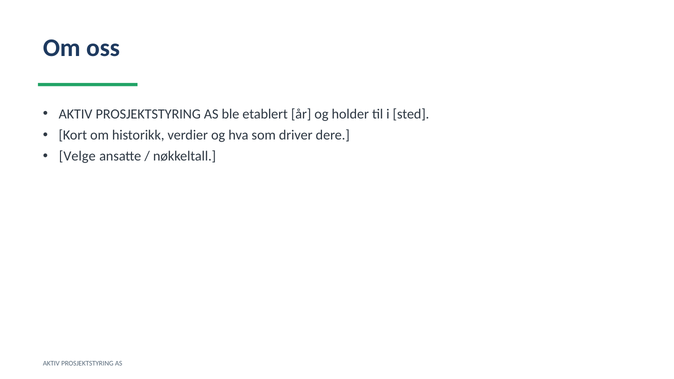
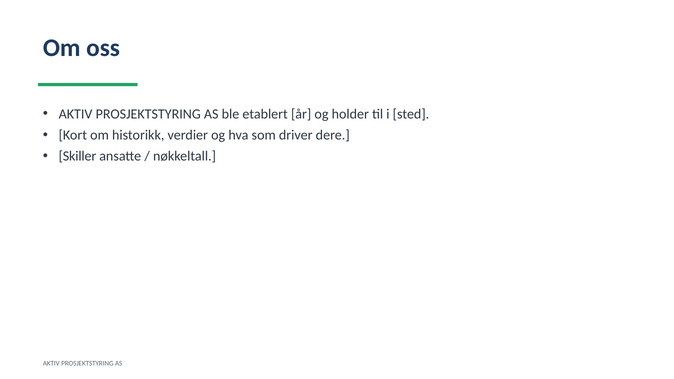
Velge: Velge -> Skiller (77, 156)
